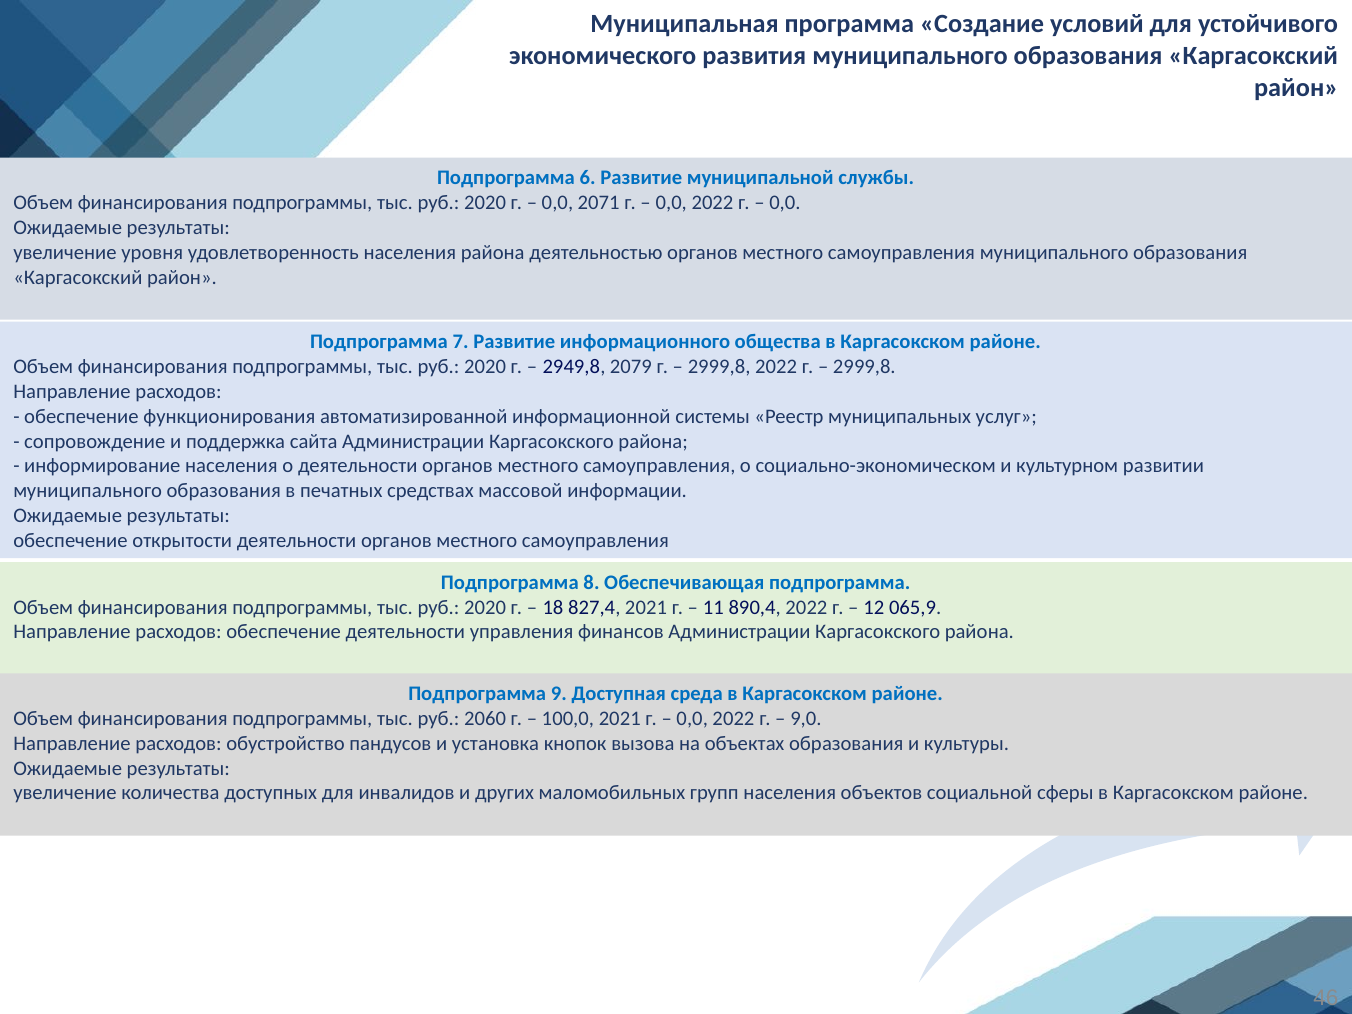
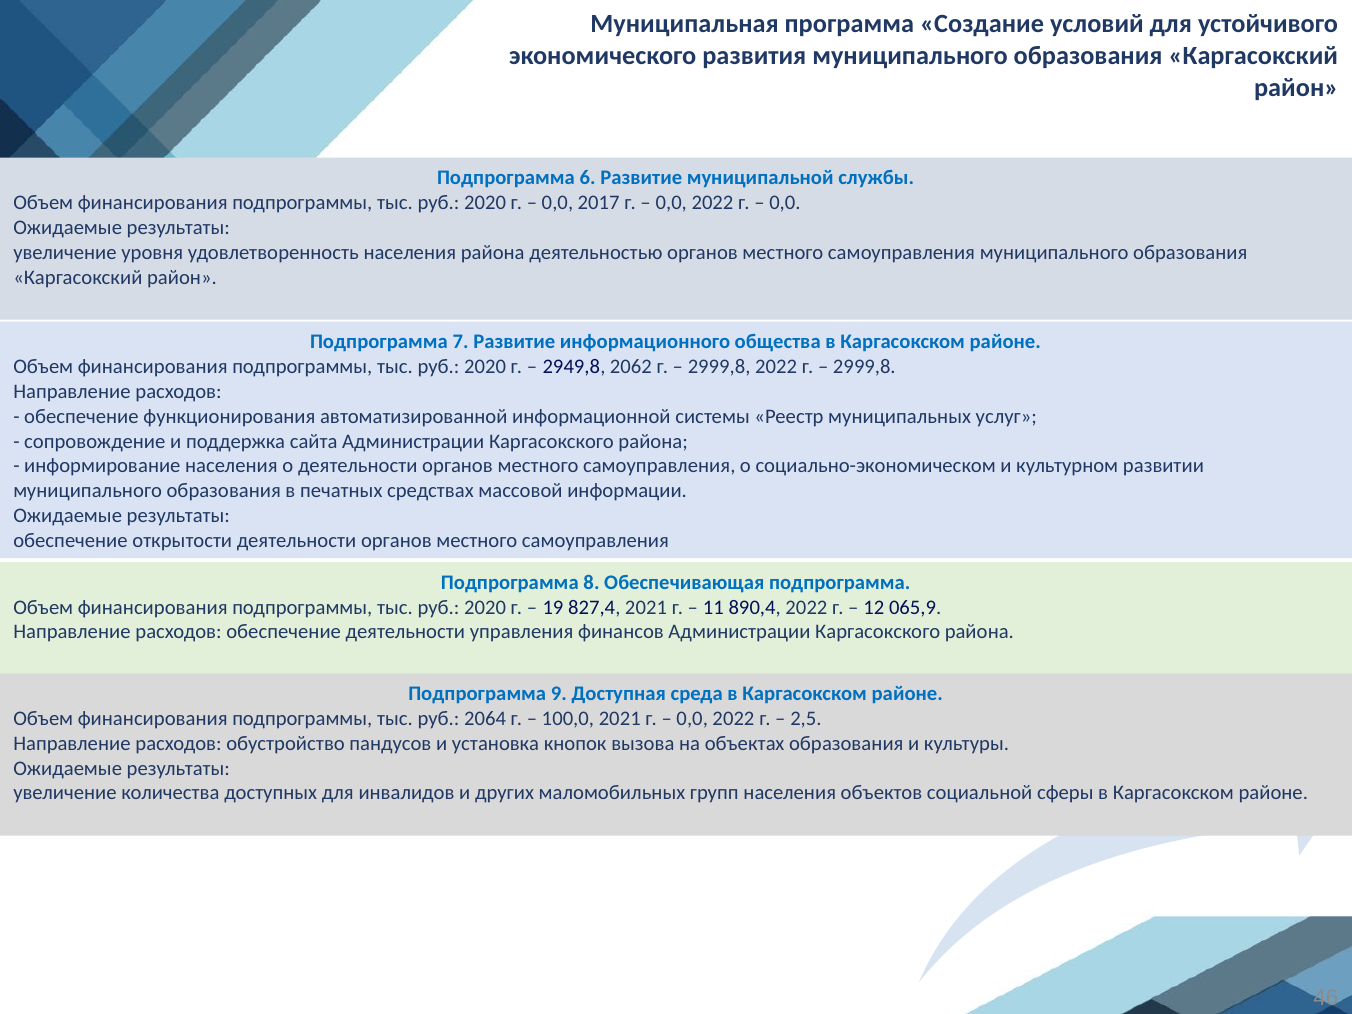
2071: 2071 -> 2017 (599, 203)
2079: 2079 -> 2062 (631, 367)
18: 18 -> 19 (553, 607)
2060: 2060 -> 2064 (485, 719)
9,0: 9,0 -> 2,5 (806, 719)
